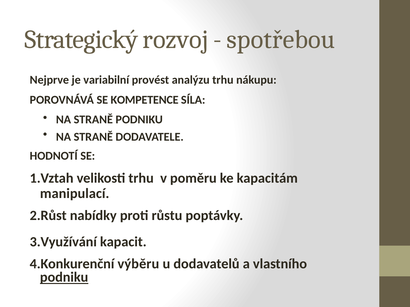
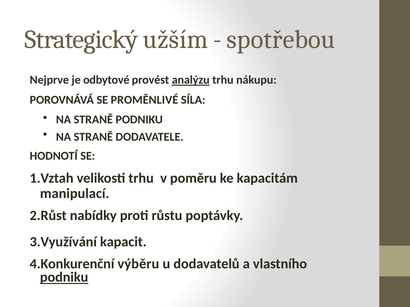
rozvoj: rozvoj -> užším (175, 40)
variabilní: variabilní -> odbytové (106, 80)
analýzu underline: none -> present (191, 80)
KOMPETENCE: KOMPETENCE -> PROMĚNLIVÉ (144, 100)
